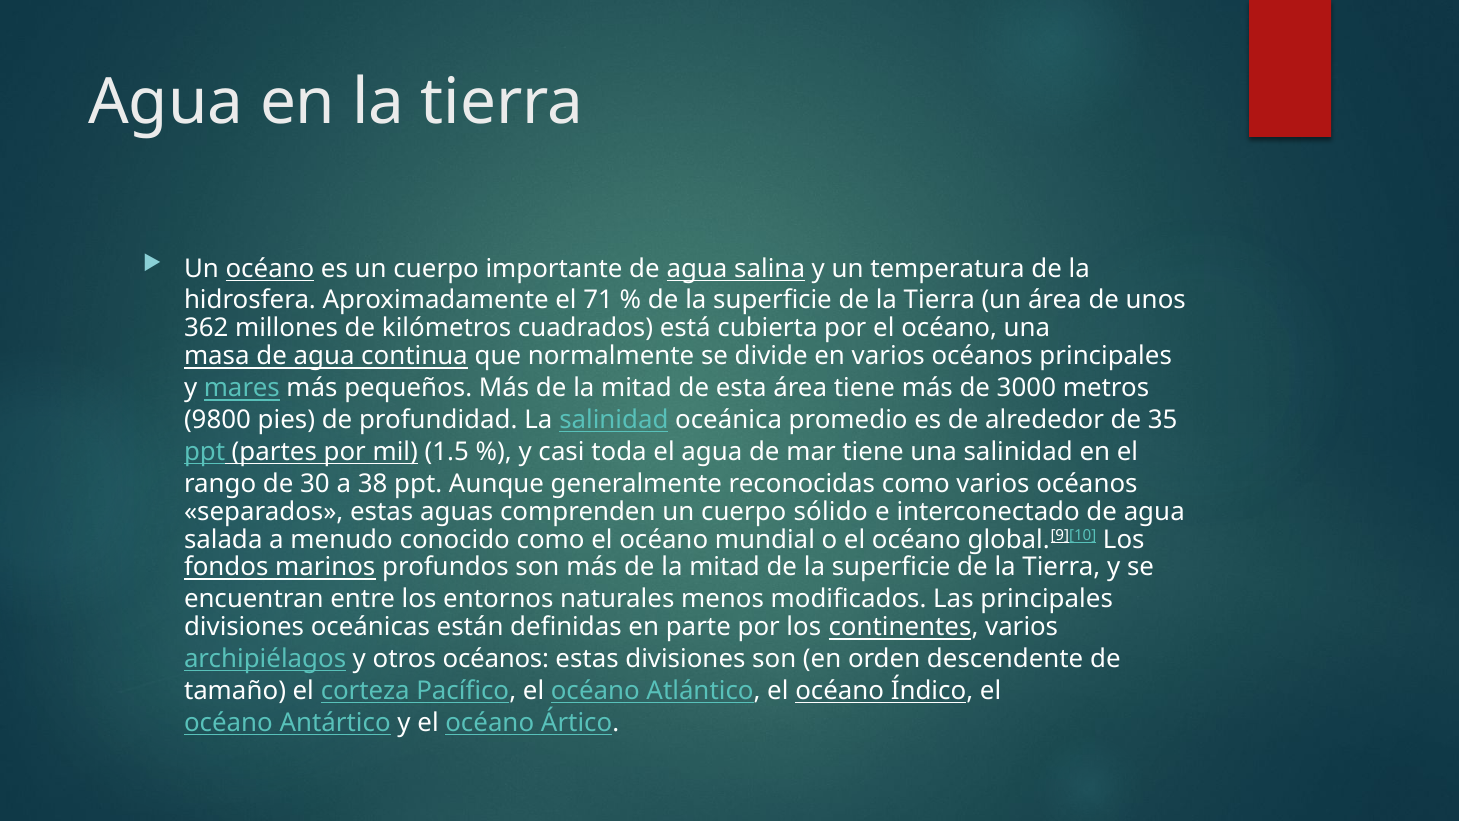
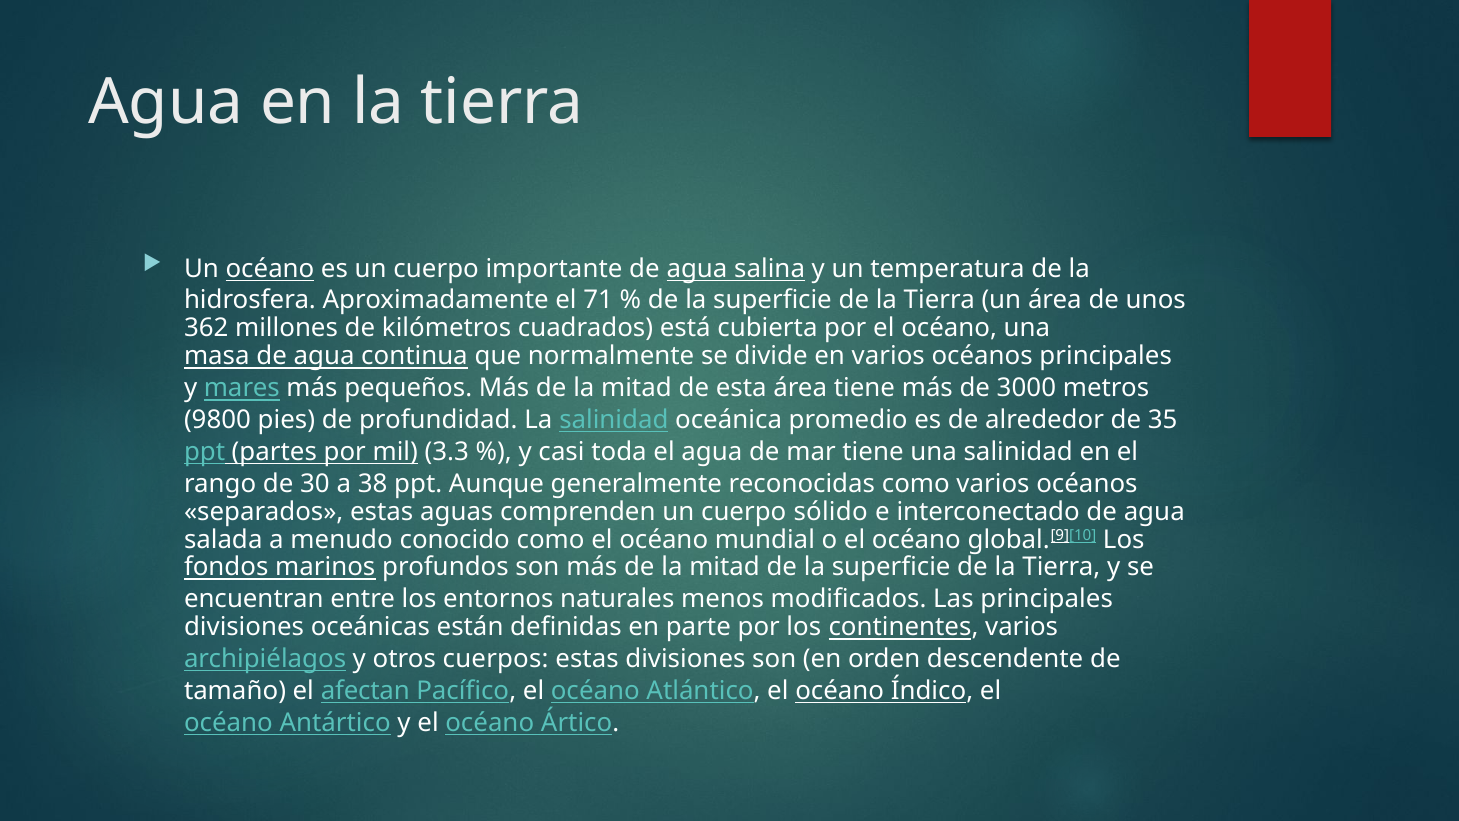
1.5: 1.5 -> 3.3 (447, 452)
otros océanos: océanos -> cuerpos (496, 659)
corteza: corteza -> afectan (365, 691)
